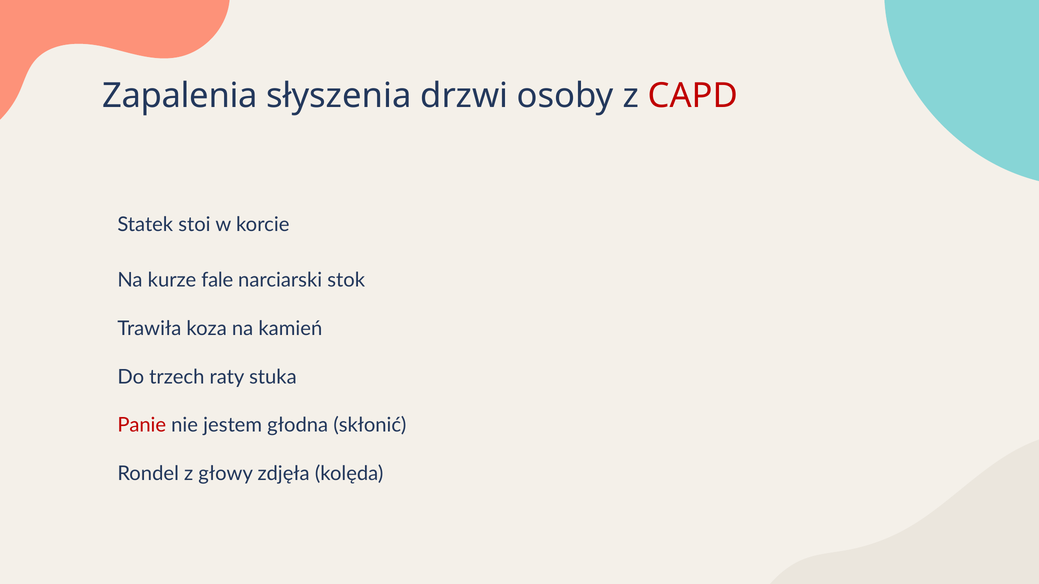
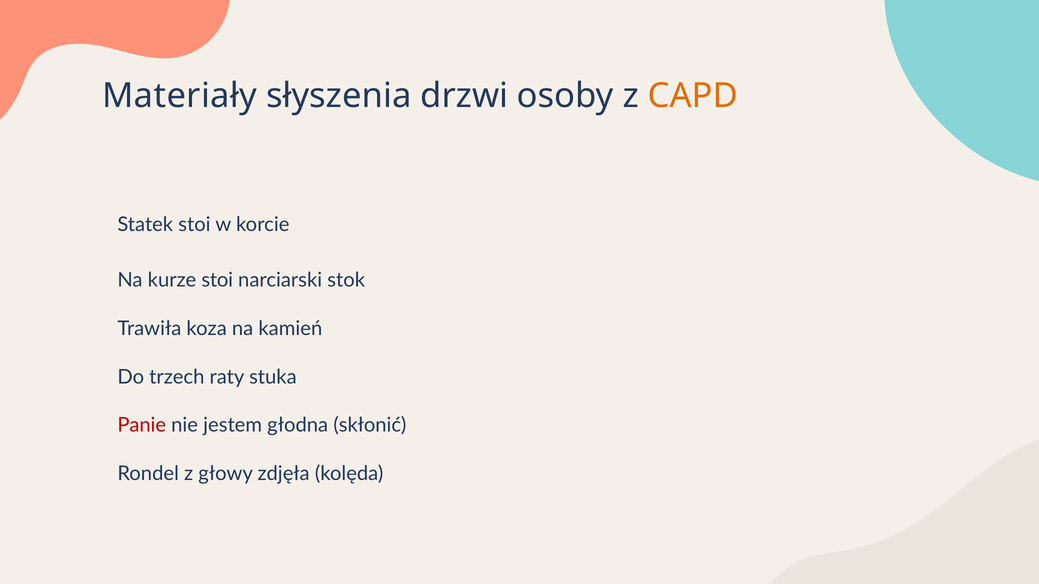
Zapalenia: Zapalenia -> Materiały (180, 96)
CAPD colour: red -> orange (693, 96)
kurze fale: fale -> stoi (217, 280)
